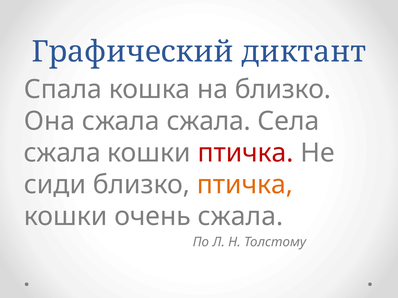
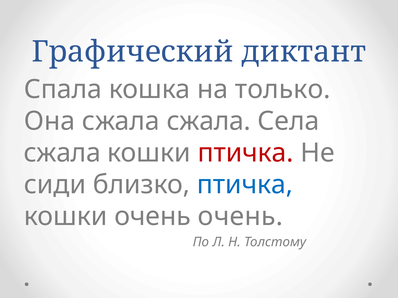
на близко: близко -> только (283, 89)
птичка colour: orange -> blue (245, 185)
очень сжала: сжала -> очень (240, 217)
